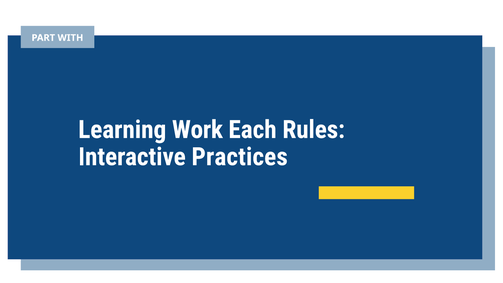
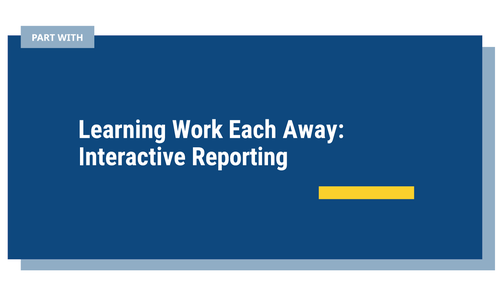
Rules: Rules -> Away (314, 130)
Practices: Practices -> Reporting (240, 157)
